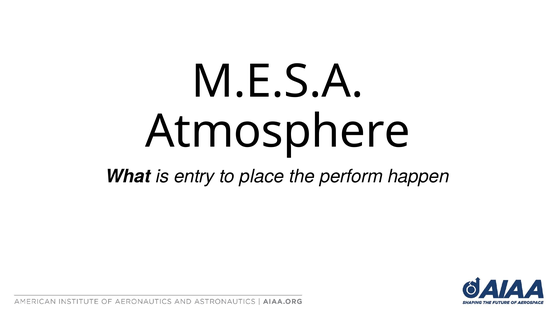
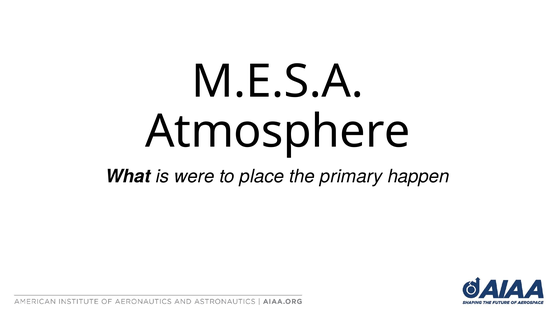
entry: entry -> were (194, 177)
perform: perform -> primary (351, 177)
